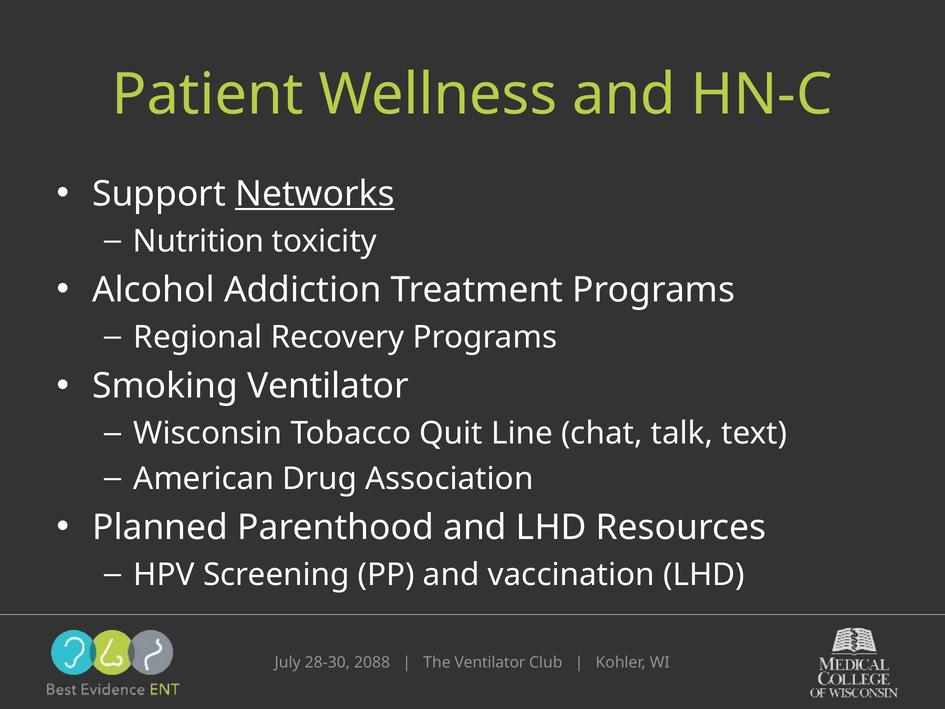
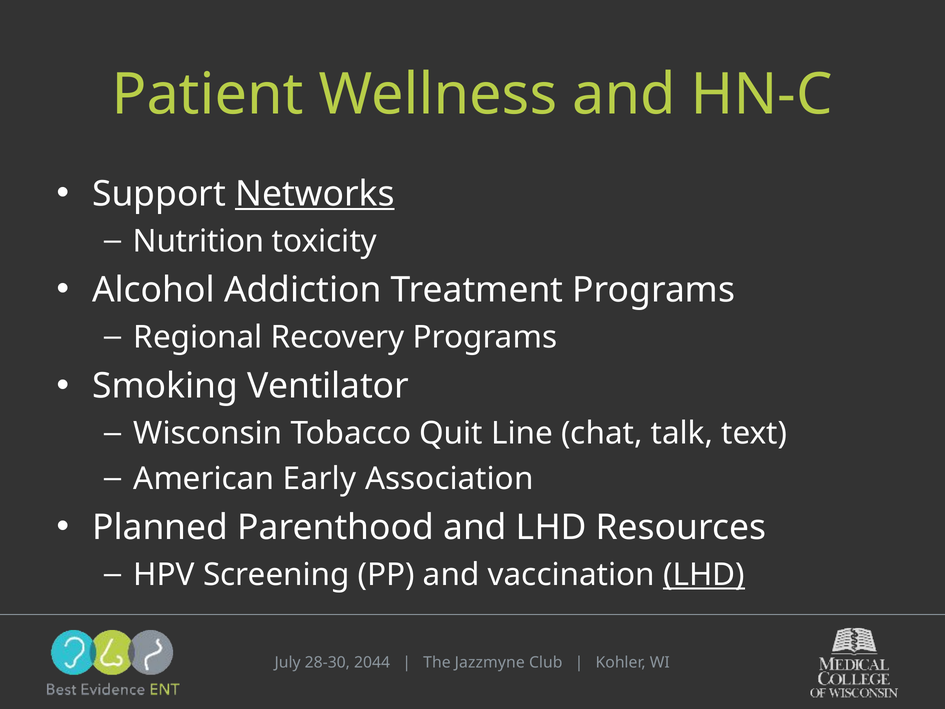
Drug: Drug -> Early (320, 479)
LHD underline: none -> present (704, 575)
2088: 2088 -> 2044 (372, 662)
The Ventilator: Ventilator -> Jazzmyne (490, 662)
